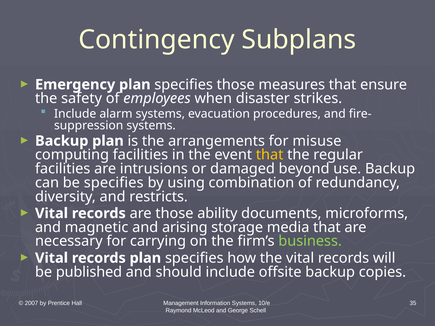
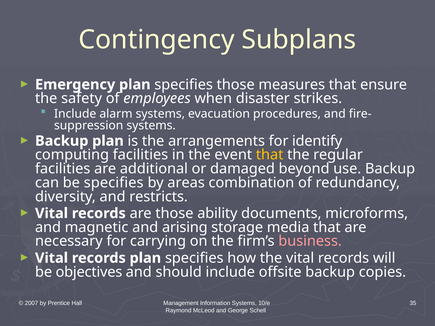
misuse: misuse -> identify (317, 141)
intrusions: intrusions -> additional (154, 169)
using: using -> areas (186, 183)
business colour: light green -> pink (310, 241)
published: published -> objectives (89, 272)
